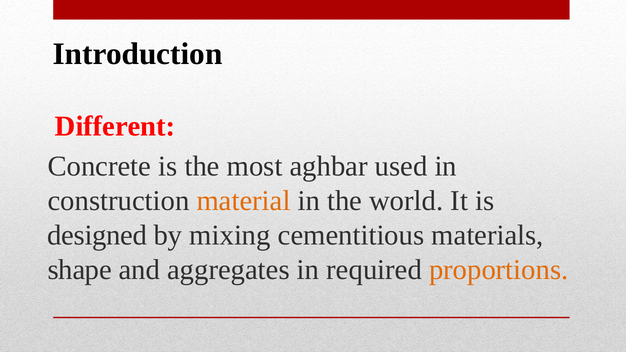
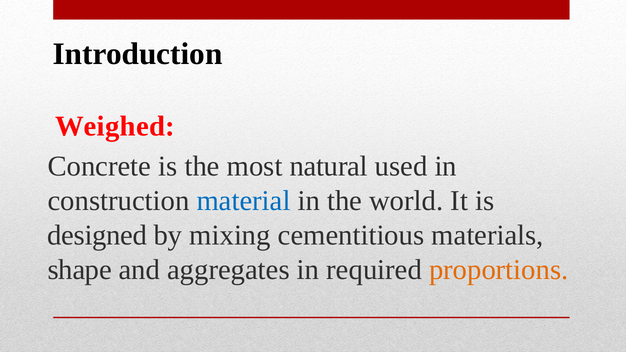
Different: Different -> Weighed (115, 126)
aghbar: aghbar -> natural (329, 166)
material colour: orange -> blue (244, 201)
